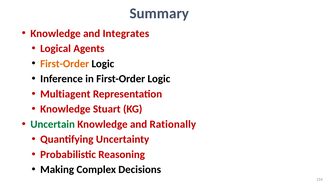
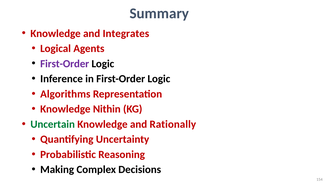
First-Order colour: orange -> purple (65, 64)
Multiagent: Multiagent -> Algorithms (65, 94)
Stuart: Stuart -> Nithin (107, 109)
